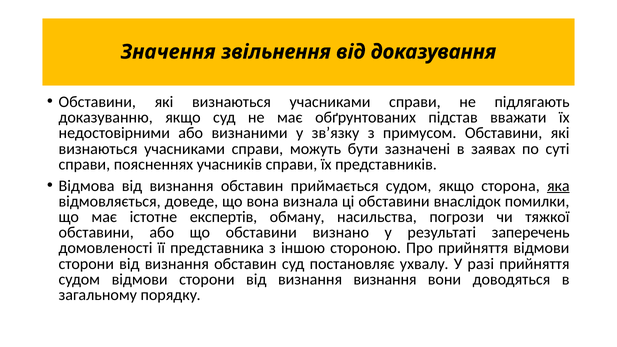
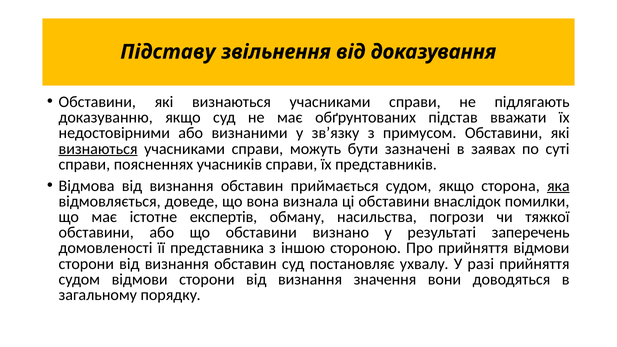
Значення: Значення -> Підставу (168, 52)
визнаються underline: none -> present (98, 149)
визнання визнання: визнання -> значення (385, 279)
